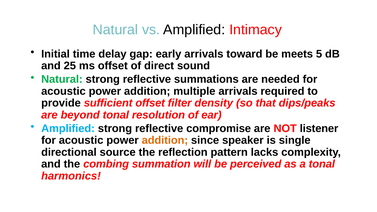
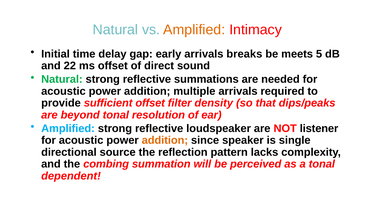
Amplified colour: black -> orange (194, 30)
toward: toward -> breaks (244, 54)
25: 25 -> 22 (70, 66)
compromise: compromise -> loudspeaker (219, 128)
harmonics: harmonics -> dependent (71, 176)
